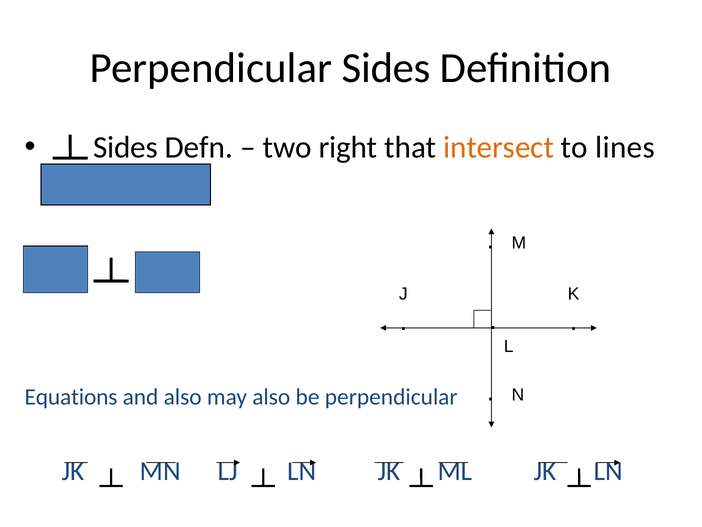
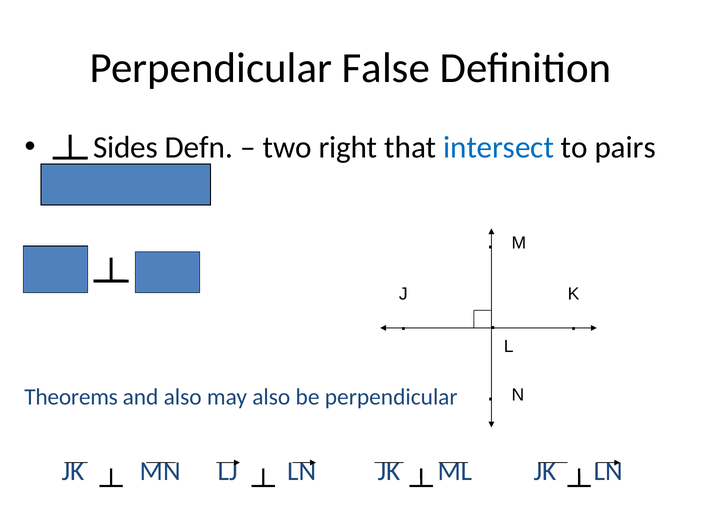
Perpendicular Sides: Sides -> False (386, 68)
intersect colour: orange -> blue (499, 147)
lines: lines -> pairs (625, 147)
Equations: Equations -> Theorems (71, 396)
